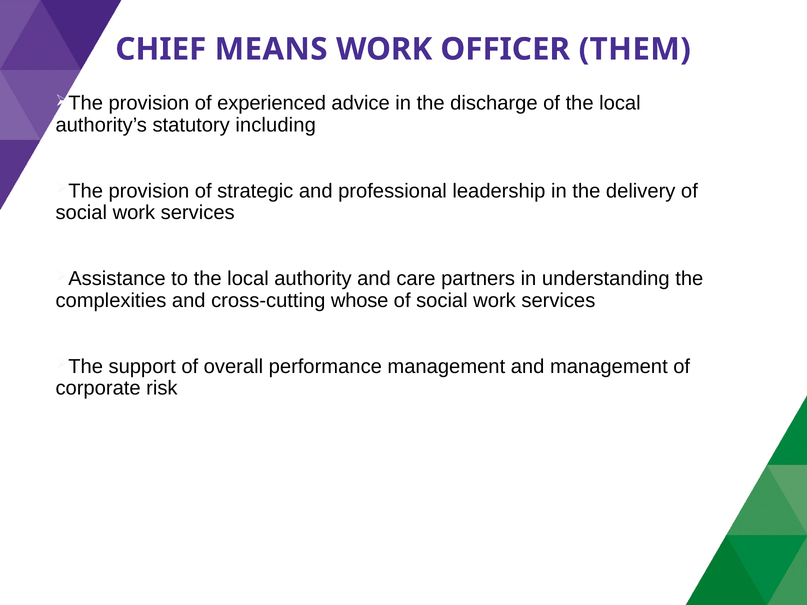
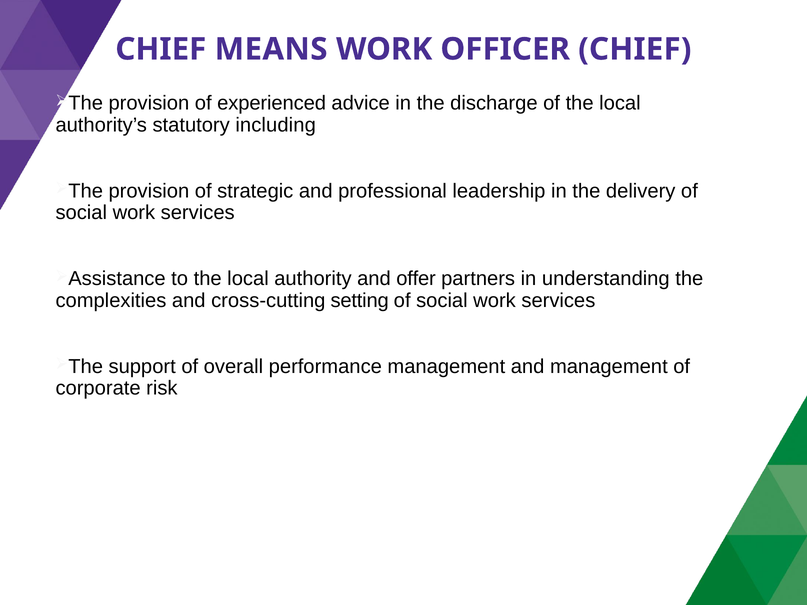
OFFICER THEM: THEM -> CHIEF (635, 49)
care: care -> offer (416, 279)
whose: whose -> setting (360, 301)
